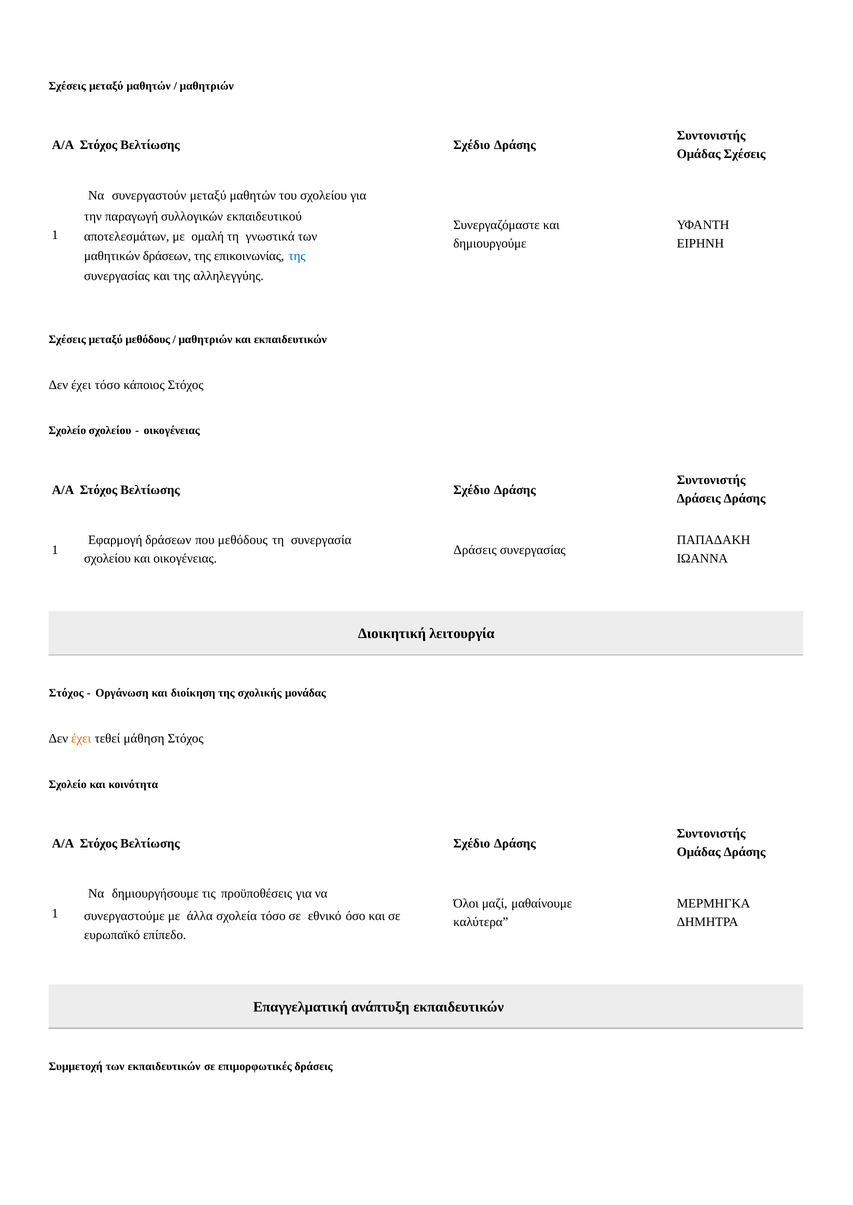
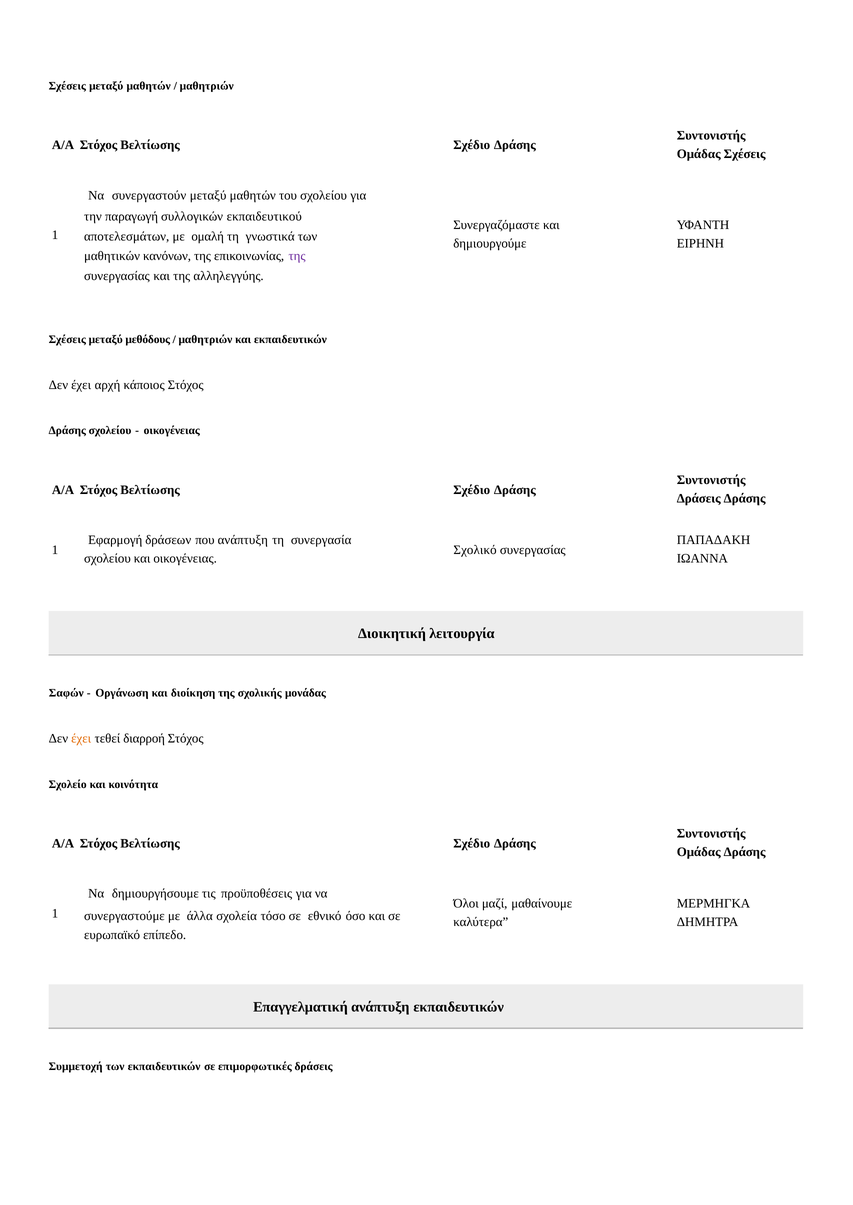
μαθητικών δράσεων: δράσεων -> κανόνων (167, 256)
της colour: blue -> purple (297, 256)
έχει τόσο: τόσο -> αρχή (108, 385)
Σχολείο: Σχολείο -> Δράσης (67, 431)
που μεθόδους: μεθόδους -> ανάπτυξη (243, 540)
1 Δράσεις: Δράσεις -> Σχολικό (475, 550)
Στόχος: Στόχος -> Σαφών (66, 693)
μάθηση: μάθηση -> διαρροή (144, 739)
